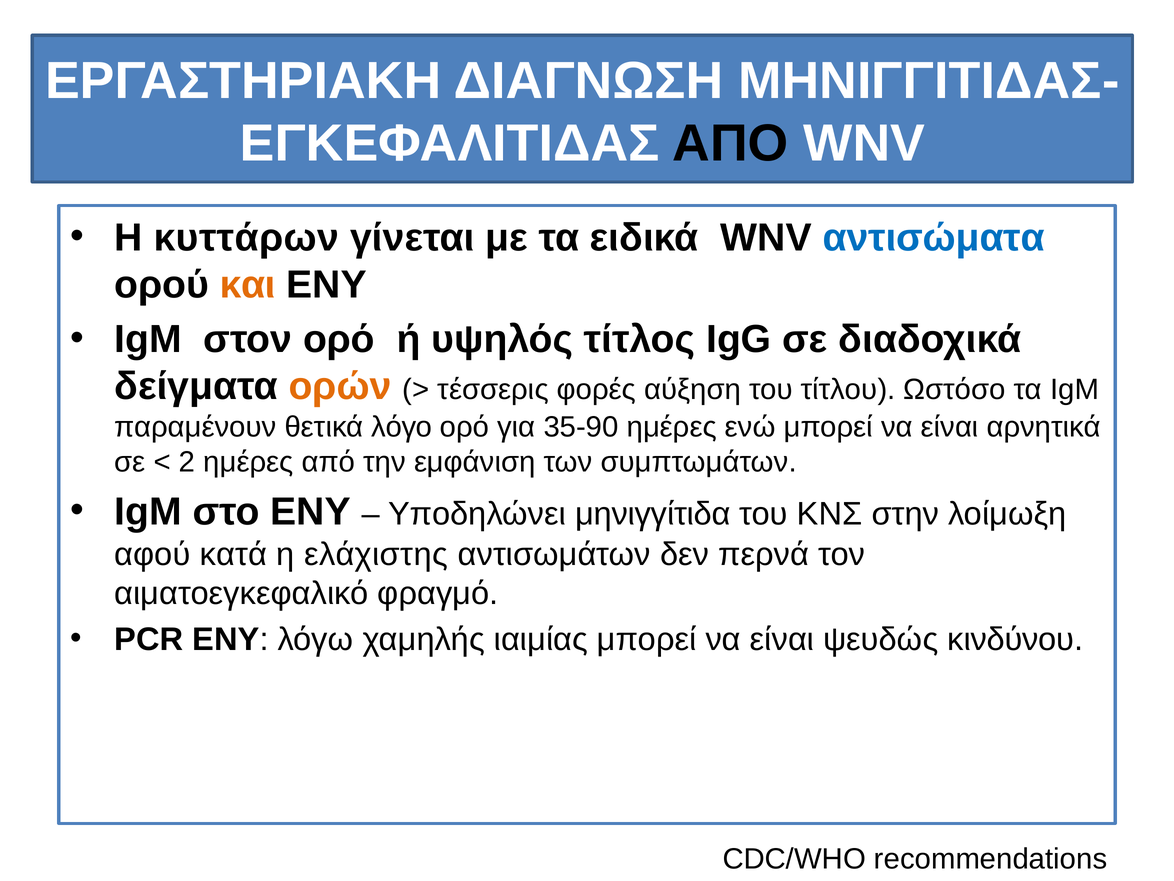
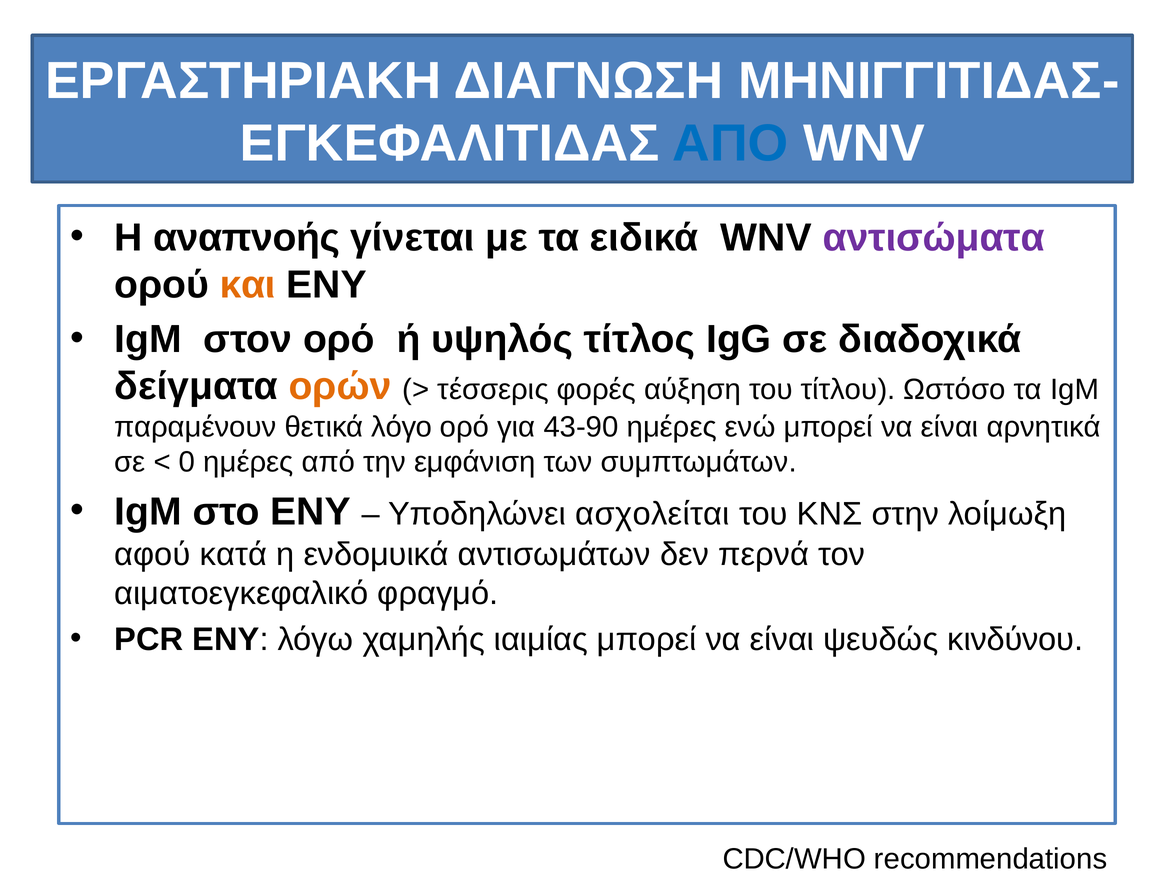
ΑΠΟ colour: black -> blue (730, 144)
κυττάρων: κυττάρων -> αναπνοής (247, 238)
αντισώματα colour: blue -> purple (934, 238)
35-90: 35-90 -> 43-90 (581, 427)
2: 2 -> 0 (187, 462)
μηνιγγίτιδα: μηνιγγίτιδα -> ασχολείται (653, 514)
ελάχιστης: ελάχιστης -> ενδομυικά (376, 554)
